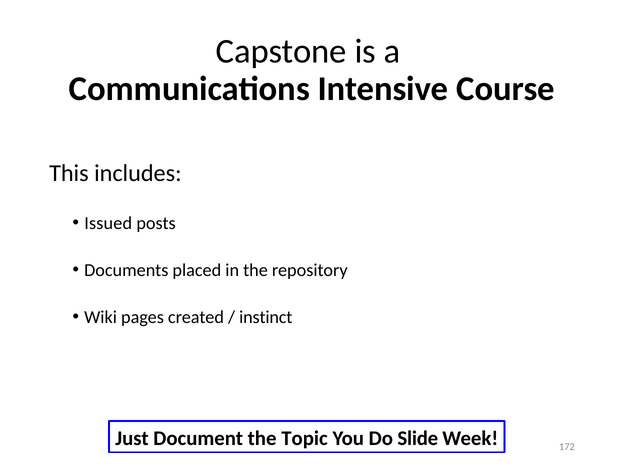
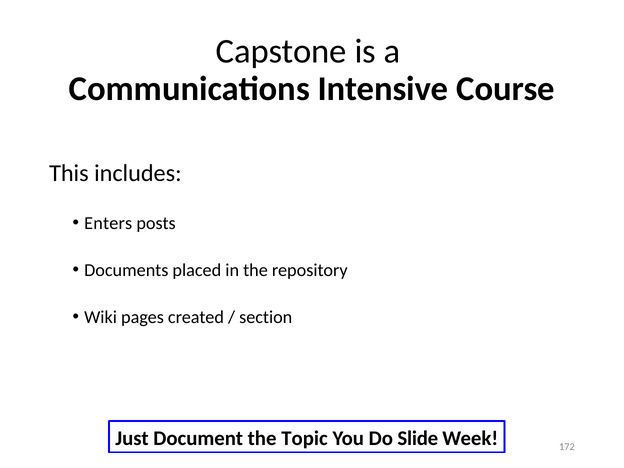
Issued: Issued -> Enters (108, 223)
instinct: instinct -> section (266, 317)
